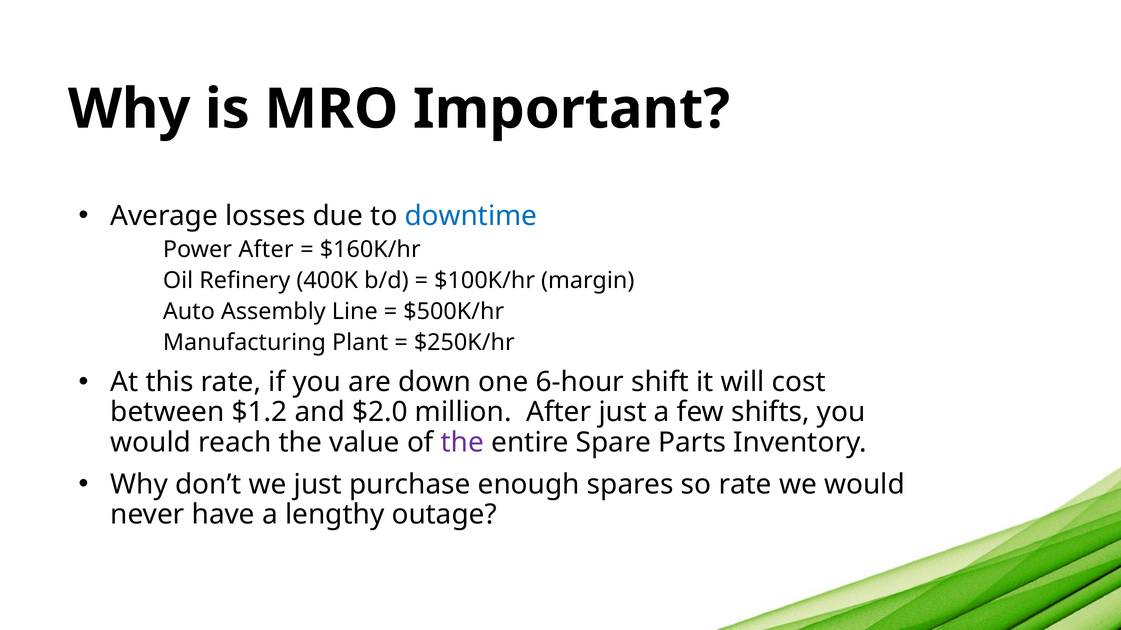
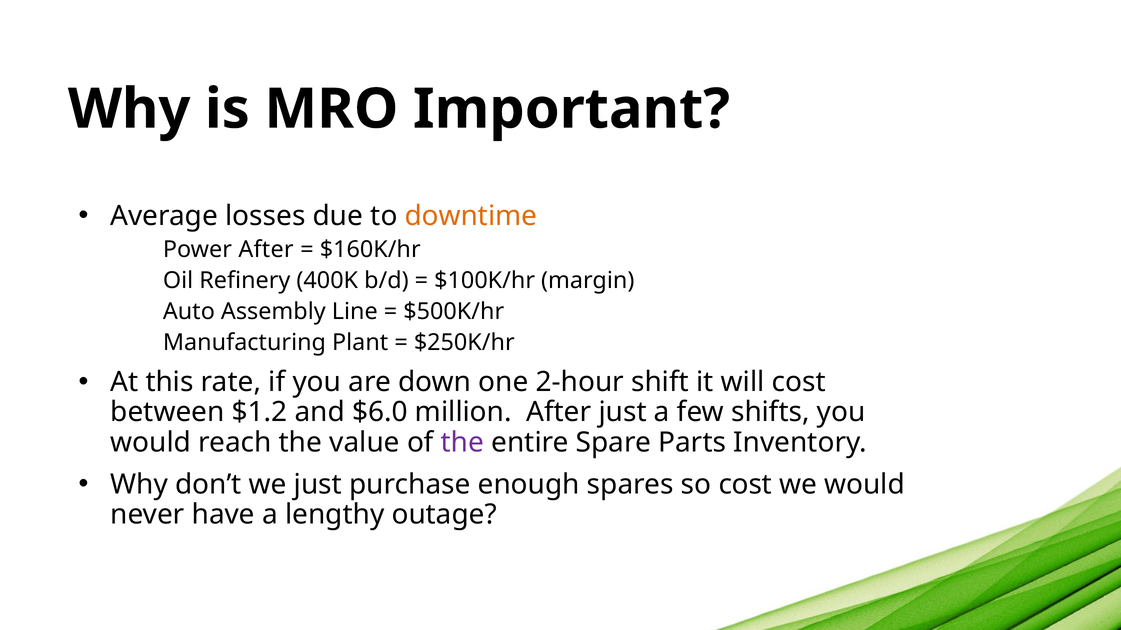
downtime colour: blue -> orange (471, 216)
6-hour: 6-hour -> 2-hour (580, 382)
$2.0: $2.0 -> $6.0 (380, 413)
so rate: rate -> cost (745, 485)
